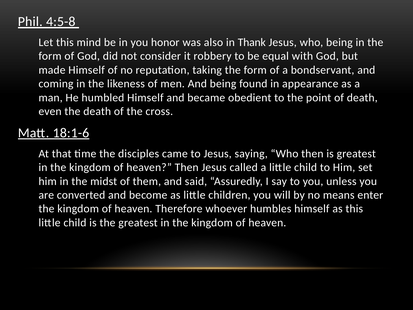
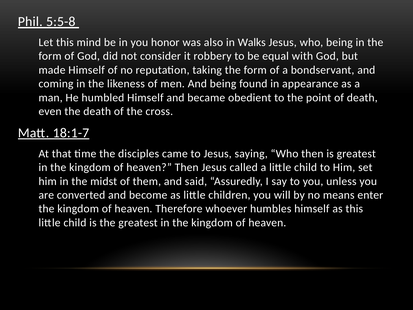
4:5-8: 4:5-8 -> 5:5-8 (61, 22)
Thank: Thank -> Walks (252, 42)
18:1-6: 18:1-6 -> 18:1-7 (71, 133)
